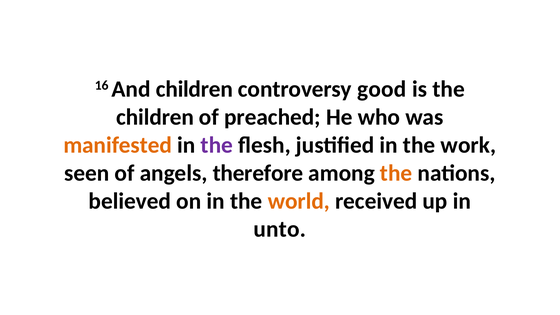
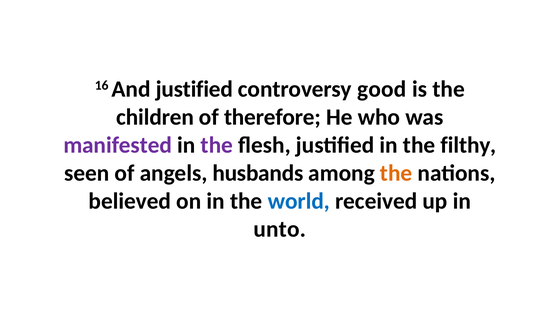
And children: children -> justified (194, 89)
preached: preached -> therefore (273, 117)
manifested colour: orange -> purple (118, 145)
work: work -> filthy (468, 145)
therefore: therefore -> husbands (258, 173)
world colour: orange -> blue (299, 201)
